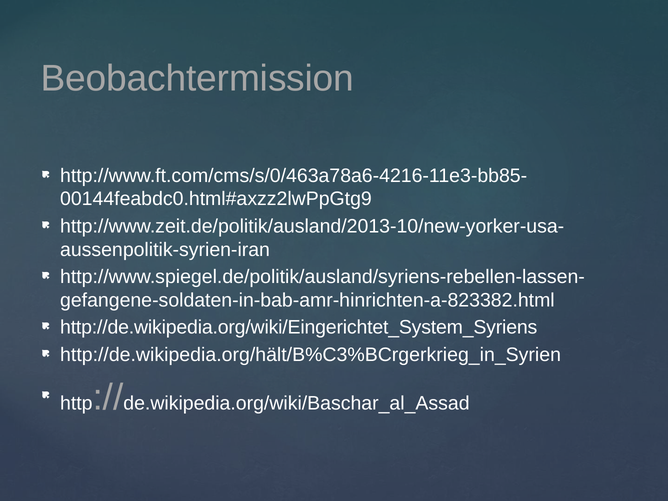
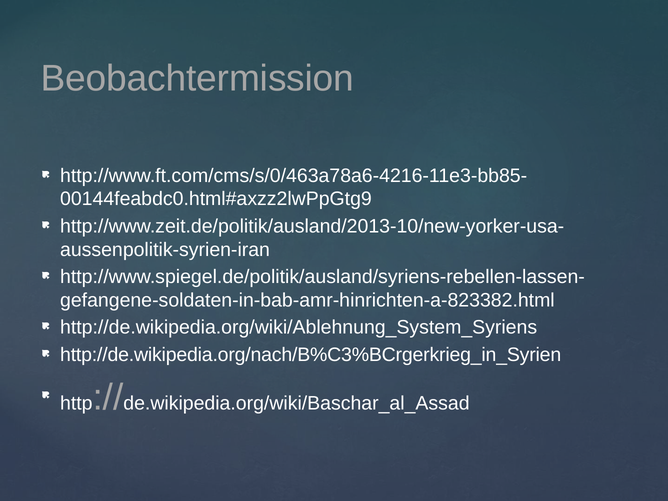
http://de.wikipedia.org/wiki/Eingerichtet_System_Syriens: http://de.wikipedia.org/wiki/Eingerichtet_System_Syriens -> http://de.wikipedia.org/wiki/Ablehnung_System_Syriens (299, 328)
http://de.wikipedia.org/hält/B%C3%BCrgerkrieg_in_Syrien: http://de.wikipedia.org/hält/B%C3%BCrgerkrieg_in_Syrien -> http://de.wikipedia.org/nach/B%C3%BCrgerkrieg_in_Syrien (311, 355)
